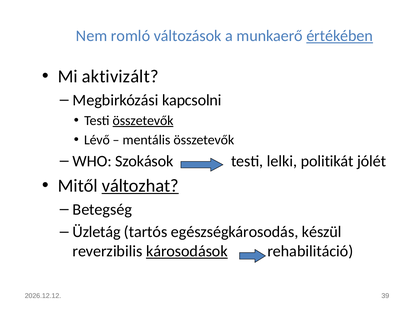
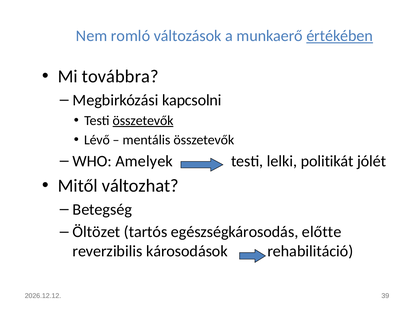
aktivizált: aktivizált -> továbbra (120, 76)
Szokások: Szokások -> Amelyek (144, 161)
változhat underline: present -> none (140, 186)
Üzletág: Üzletág -> Öltözet (97, 232)
készül: készül -> előtte (322, 232)
károsodások underline: present -> none (187, 252)
